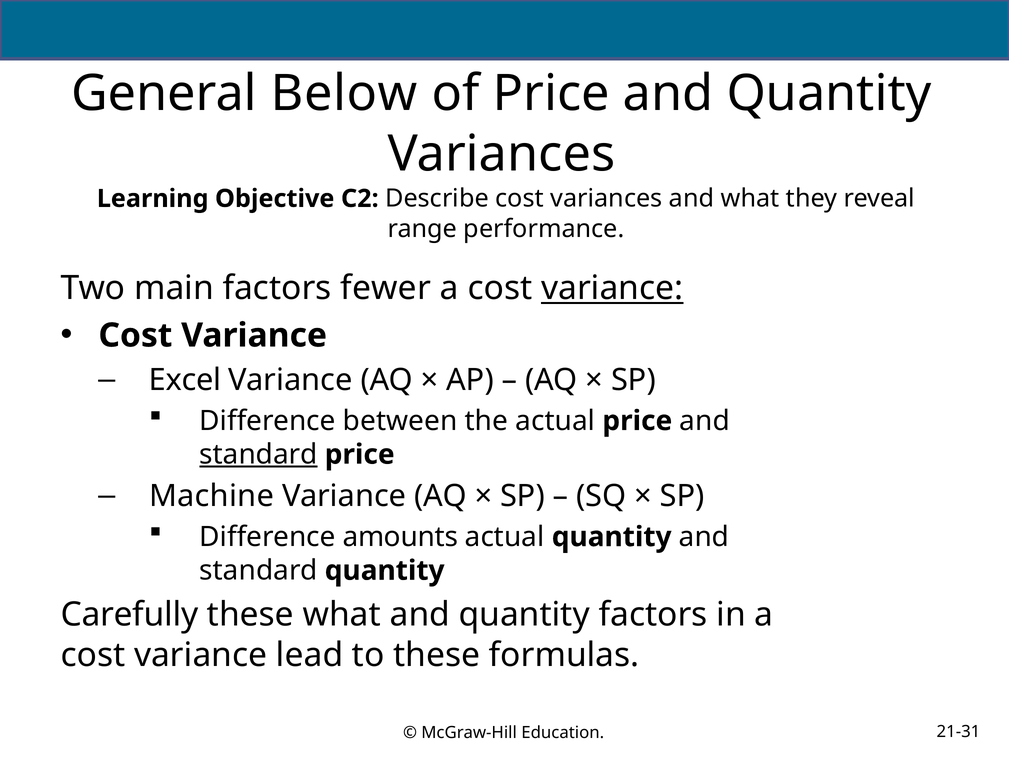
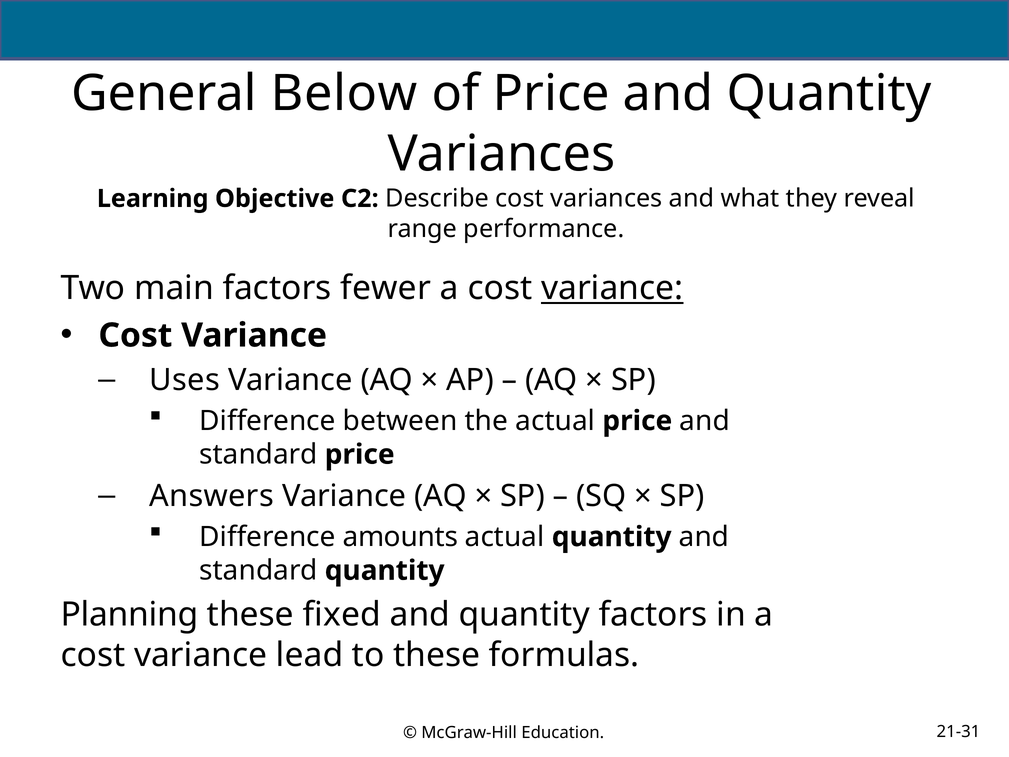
Excel: Excel -> Uses (185, 380)
standard underline: present -> none (258, 454)
Machine: Machine -> Answers (212, 496)
Carefully: Carefully -> Planning (129, 614)
these what: what -> fixed (342, 614)
